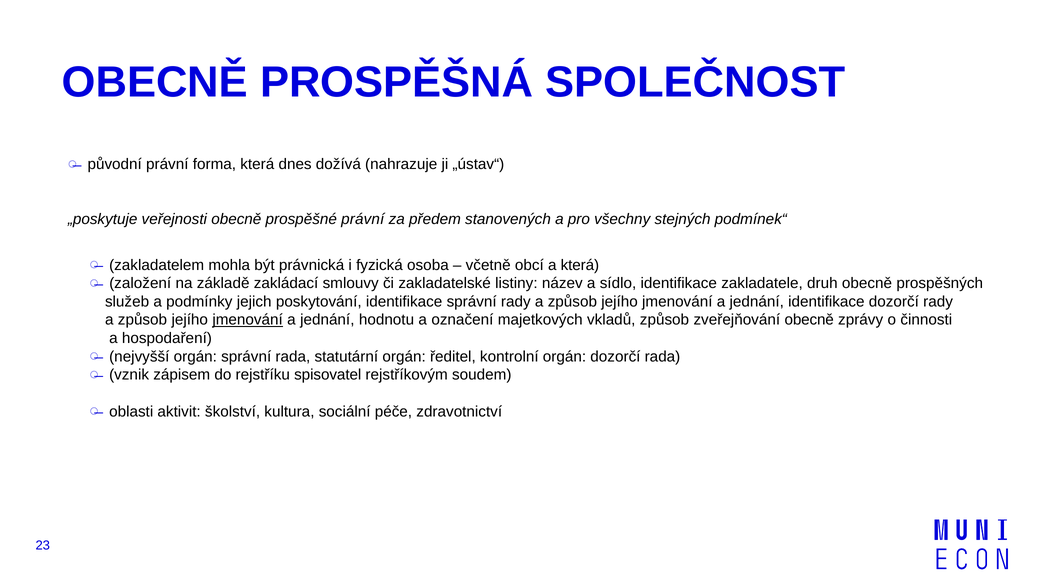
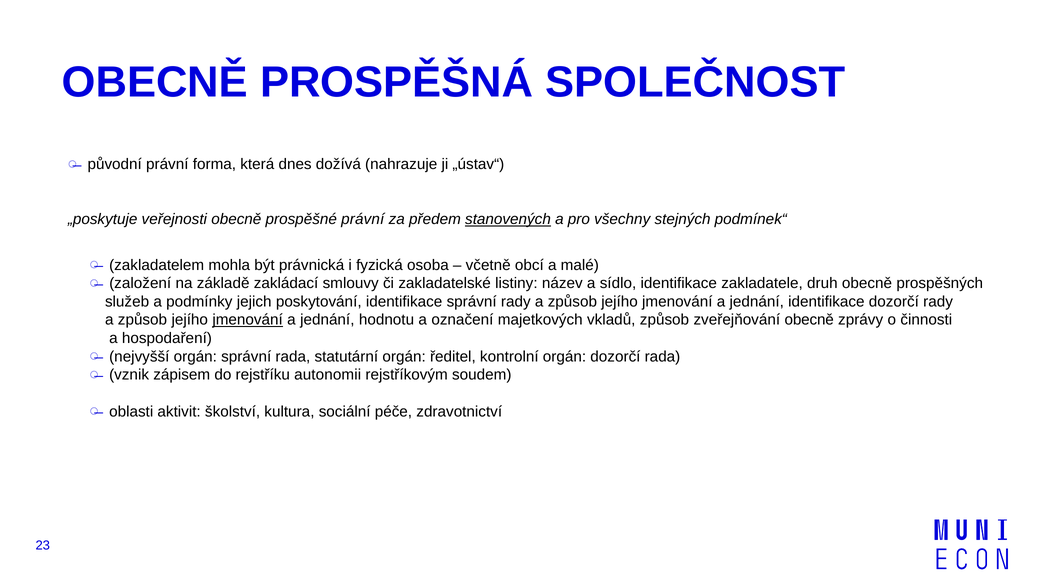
stanovených underline: none -> present (508, 219)
a která: která -> malé (580, 265)
spisovatel: spisovatel -> autonomii (328, 375)
